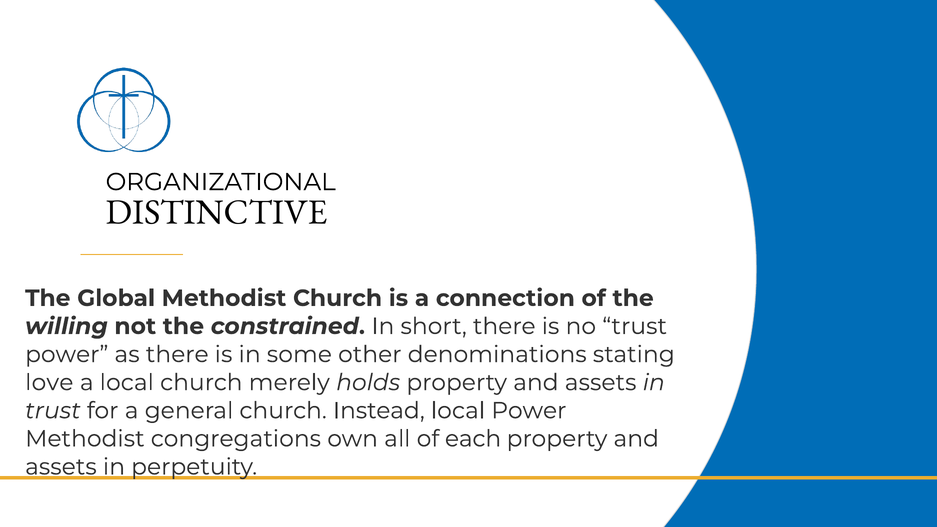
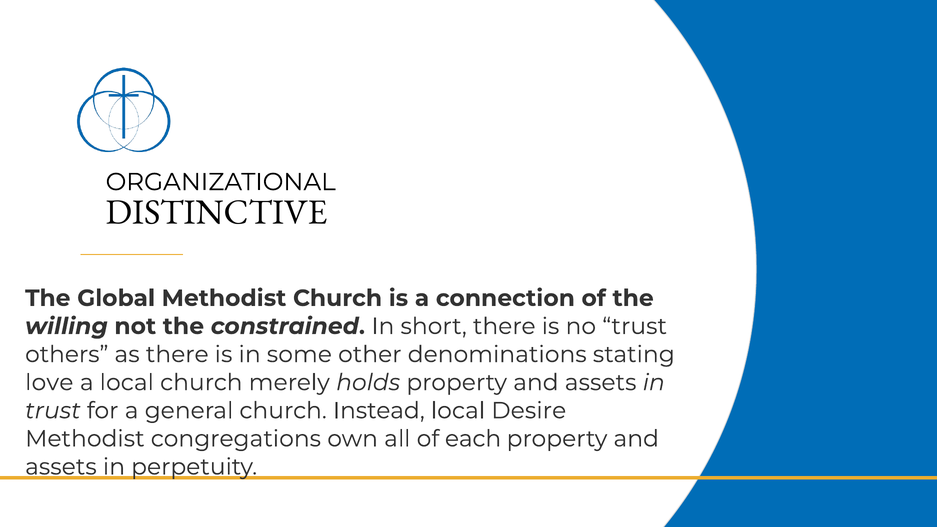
power: power -> others (67, 354)
local Power: Power -> Desire (529, 411)
